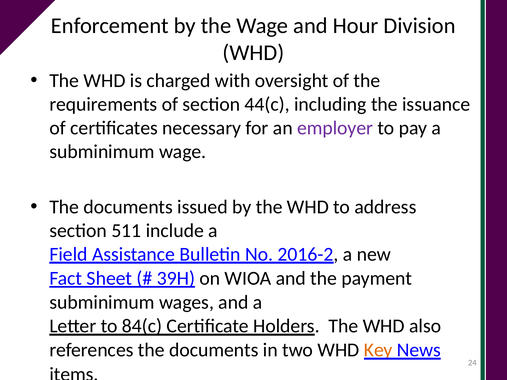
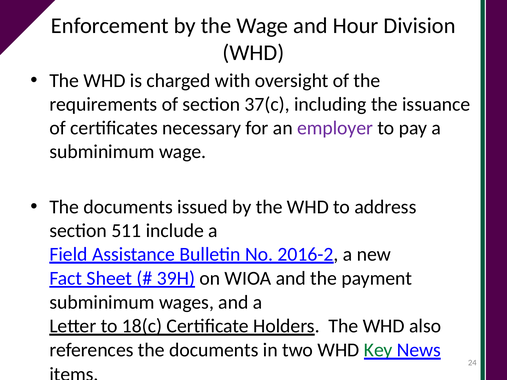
44(c: 44(c -> 37(c (267, 104)
84(c: 84(c -> 18(c (142, 326)
Key colour: orange -> green (378, 350)
